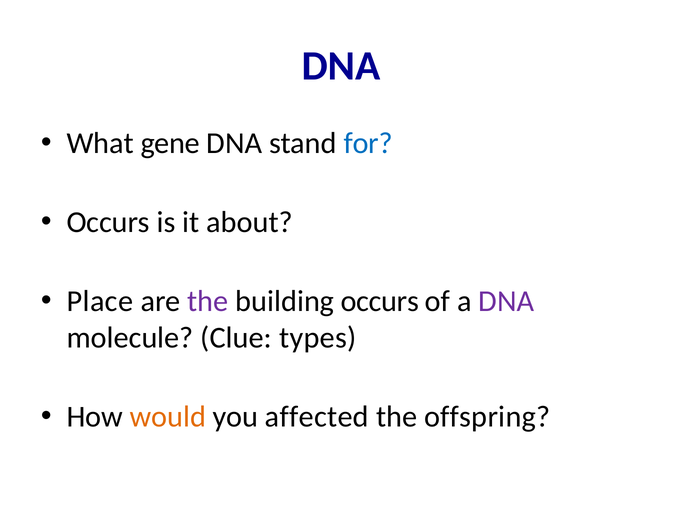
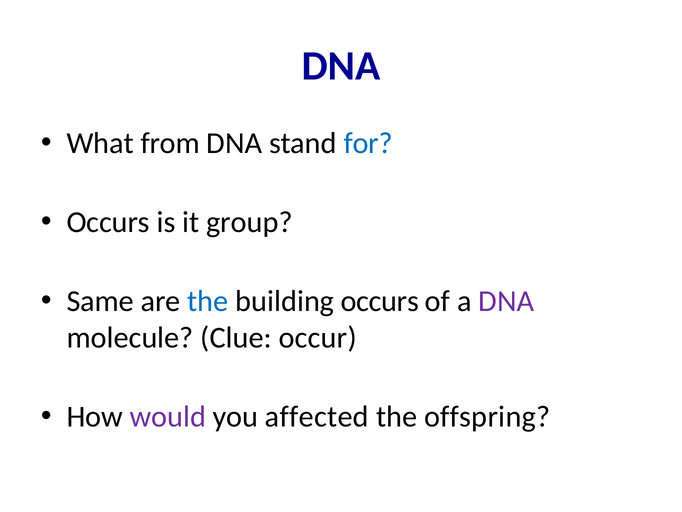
gene: gene -> from (170, 143)
about: about -> group (249, 222)
Place: Place -> Same (100, 301)
the colour: purple -> blue (208, 301)
types: types -> occur (318, 337)
would colour: orange -> purple (168, 416)
